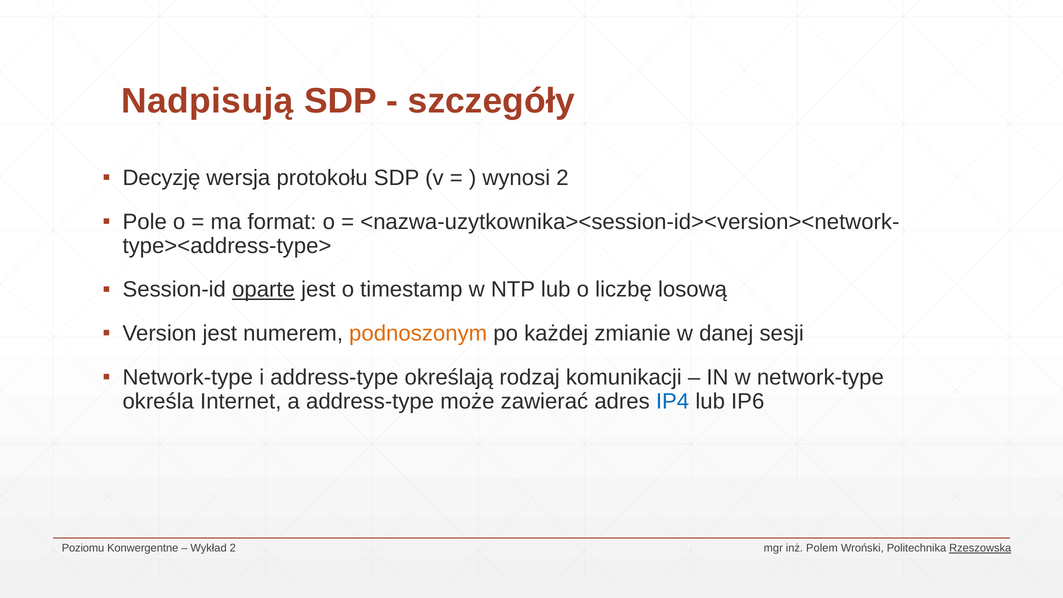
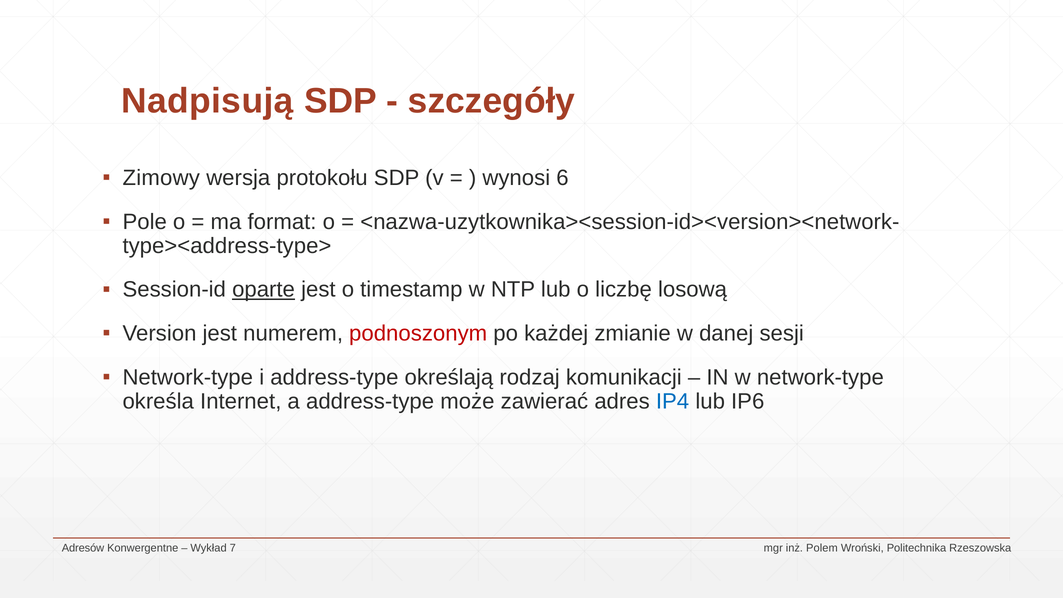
Decyzję: Decyzję -> Zimowy (161, 178)
wynosi 2: 2 -> 6 (563, 178)
podnoszonym colour: orange -> red (418, 334)
Poziomu: Poziomu -> Adresów (83, 548)
Wykład 2: 2 -> 7 (233, 548)
Rzeszowska underline: present -> none (980, 548)
